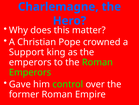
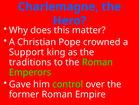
emperors: emperors -> traditions (30, 62)
